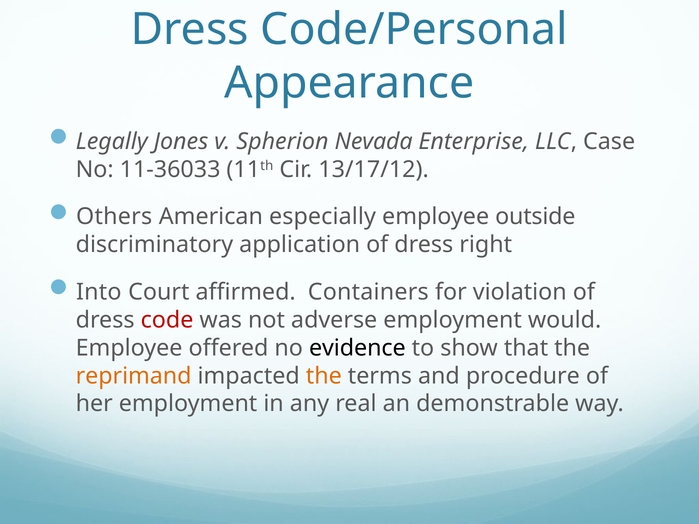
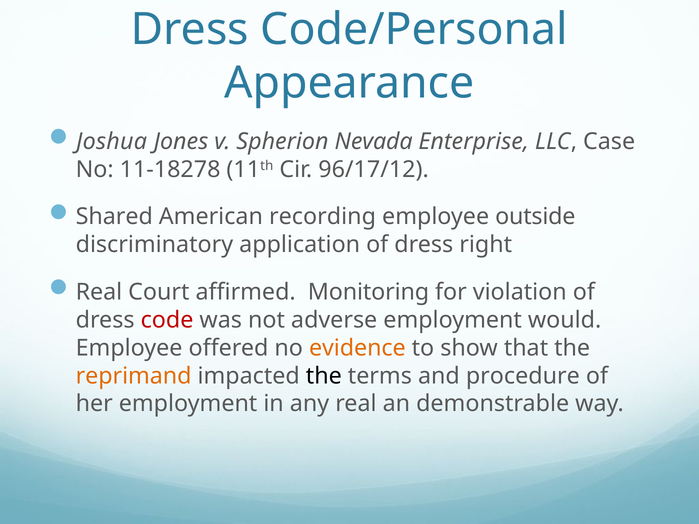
Legally: Legally -> Joshua (112, 141)
11-36033: 11-36033 -> 11-18278 (170, 169)
13/17/12: 13/17/12 -> 96/17/12 (374, 169)
Others: Others -> Shared (114, 217)
especially: especially -> recording (323, 217)
Into: Into -> Real (99, 292)
Containers: Containers -> Monitoring (368, 292)
evidence colour: black -> orange (357, 348)
the colour: orange -> black (324, 376)
